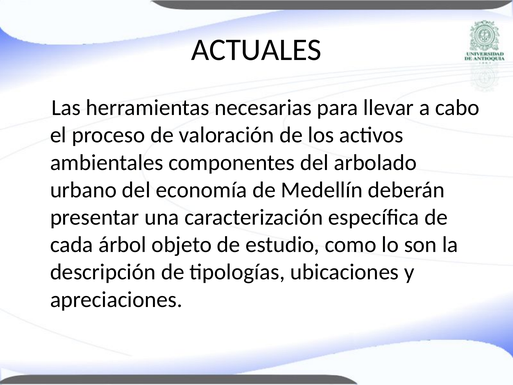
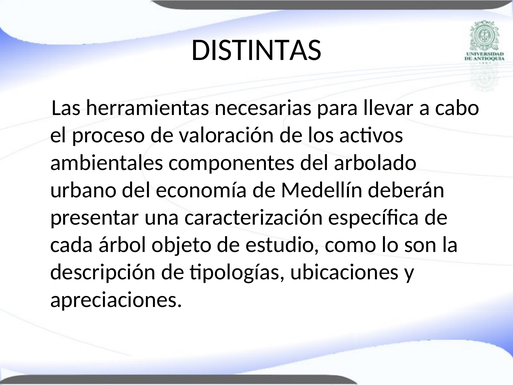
ACTUALES: ACTUALES -> DISTINTAS (257, 50)
